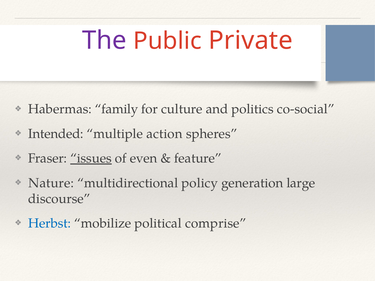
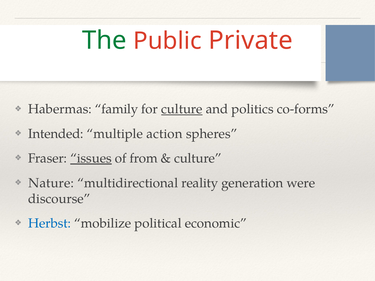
The colour: purple -> green (104, 40)
culture underline: none -> present (182, 109)
co-social: co-social -> co-forms (306, 109)
even: even -> from (144, 158)
feature: feature -> culture (198, 158)
policy: policy -> reality (200, 183)
large: large -> were (301, 183)
comprise: comprise -> economic (216, 224)
